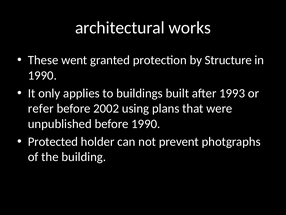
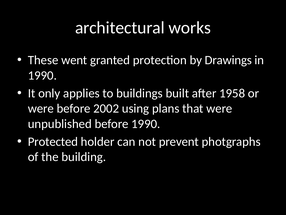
Structure: Structure -> Drawings (228, 60)
1993: 1993 -> 1958 (232, 93)
refer: refer -> were (41, 108)
